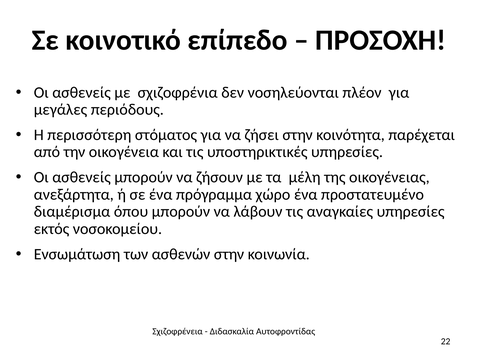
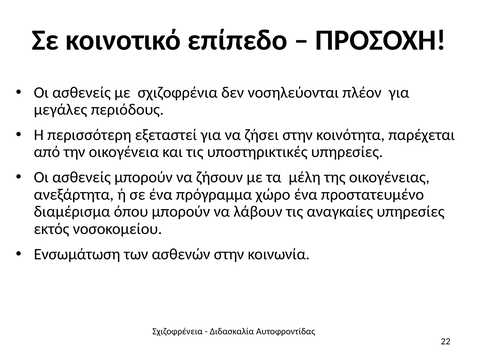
στόματος: στόματος -> εξεταστεί (166, 135)
